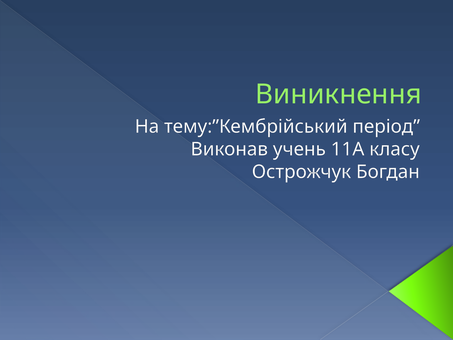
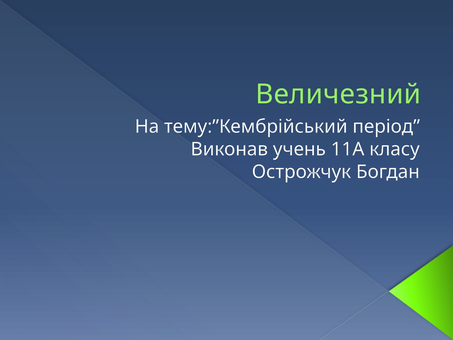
Виникнення: Виникнення -> Величезний (338, 94)
